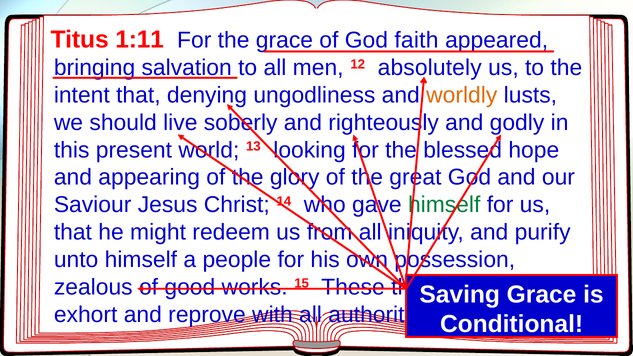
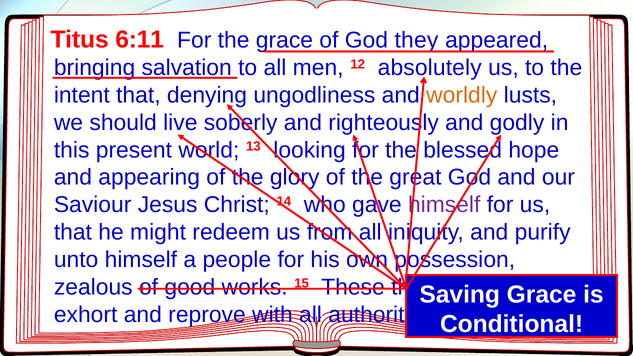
1:11: 1:11 -> 6:11 (140, 39)
faith: faith -> they (416, 40)
himself colour: green -> purple (444, 205)
